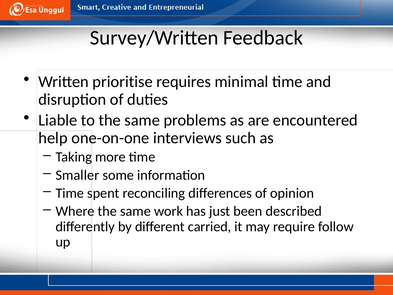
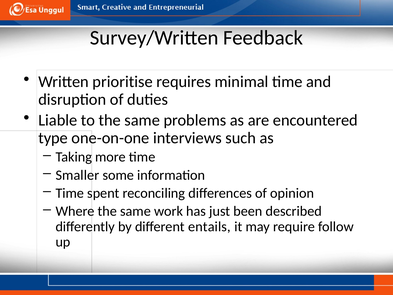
help: help -> type (53, 138)
carried: carried -> entails (209, 226)
